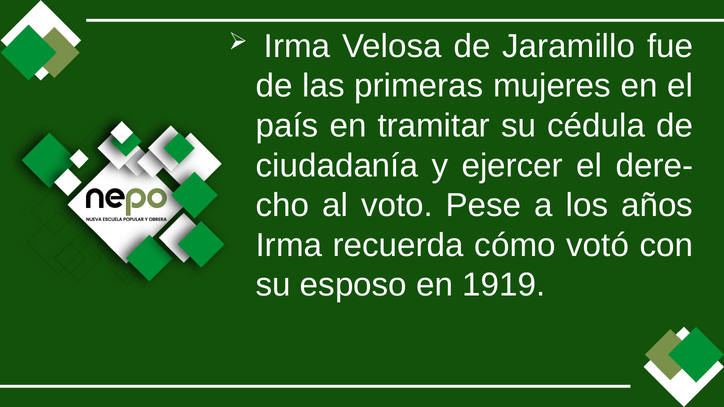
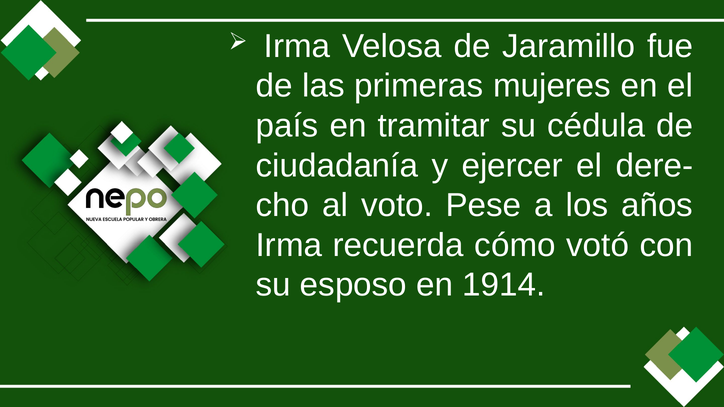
1919: 1919 -> 1914 (504, 285)
